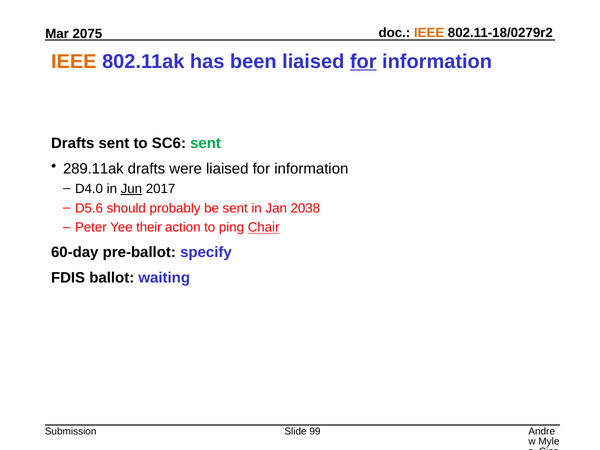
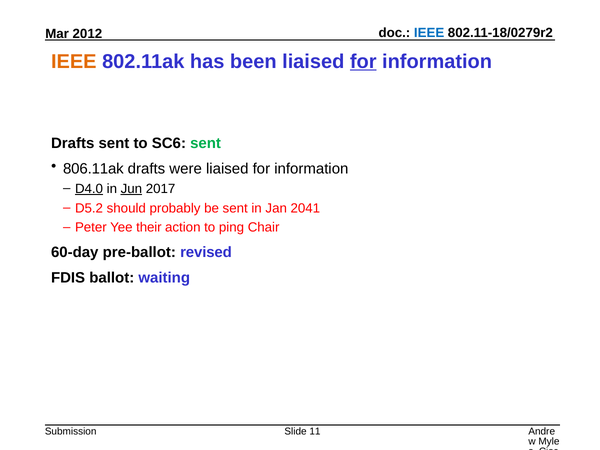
IEEE colour: orange -> blue (429, 33)
2075: 2075 -> 2012 (87, 34)
289.11ak: 289.11ak -> 806.11ak (93, 169)
D4.0 underline: none -> present (89, 189)
D5.6: D5.6 -> D5.2 (89, 208)
2038: 2038 -> 2041 (305, 208)
Chair underline: present -> none (264, 227)
specify: specify -> revised (206, 252)
99: 99 -> 11 (315, 432)
